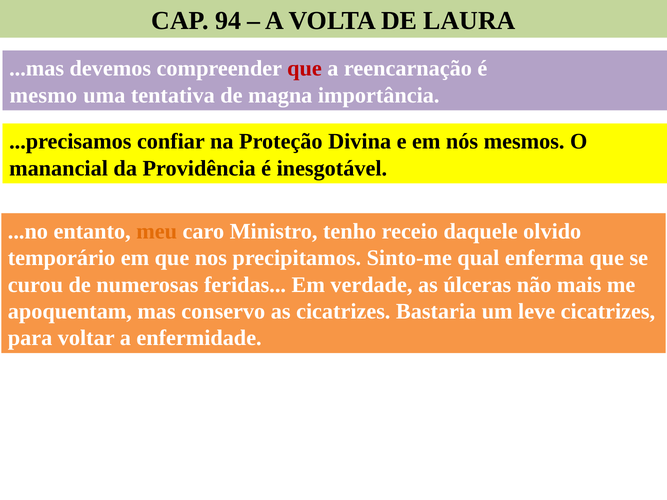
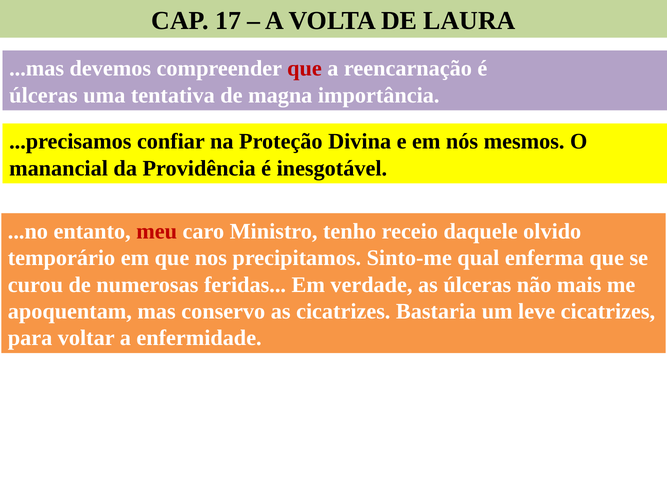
94: 94 -> 17 (228, 21)
mesmo: mesmo -> úlceras (43, 95)
meu colour: orange -> red (157, 232)
